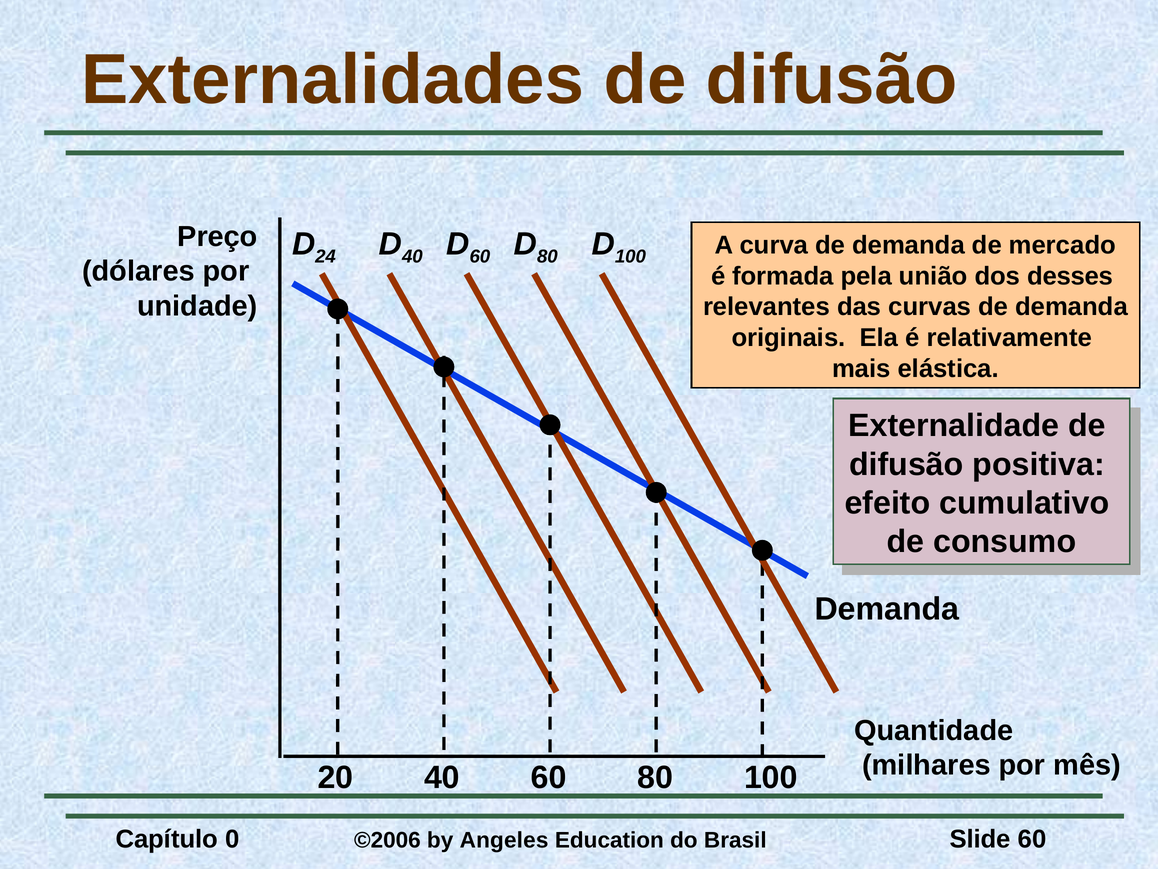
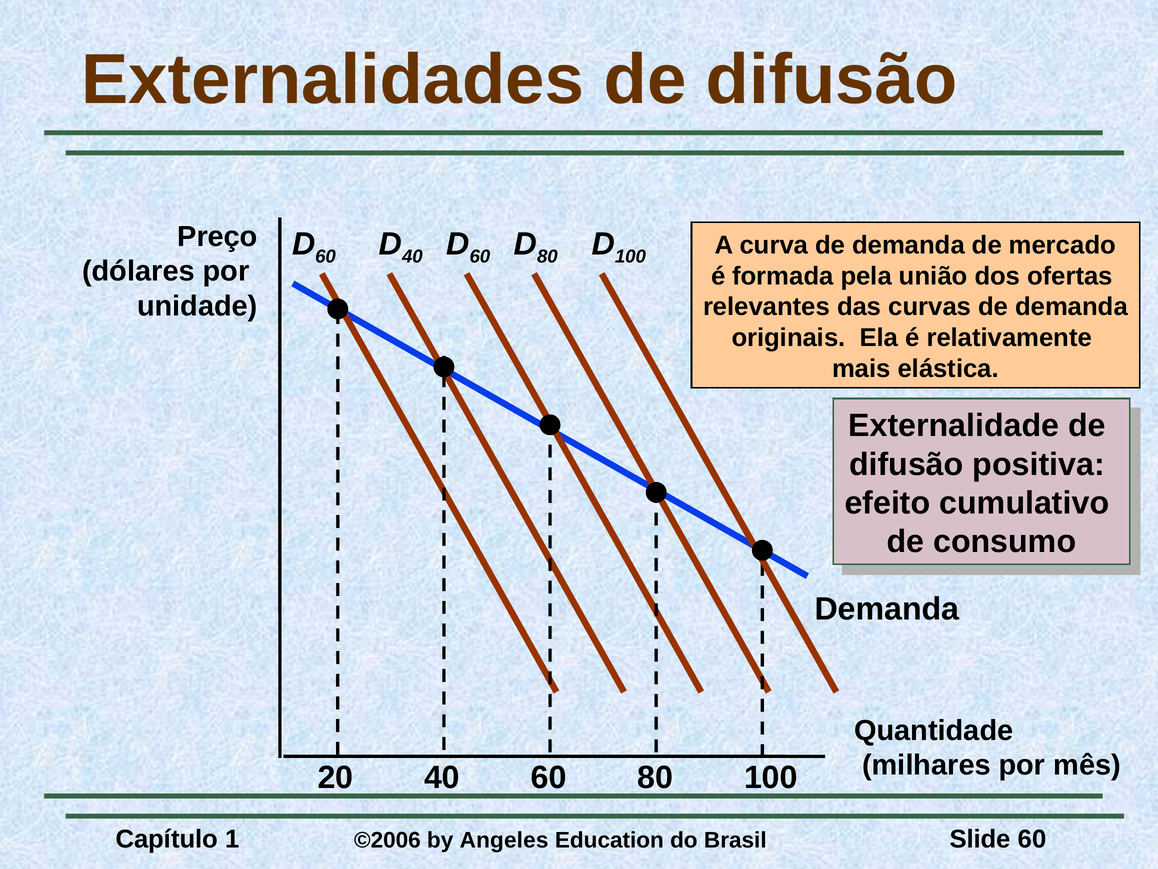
24: 24 -> 60 (326, 257)
desses: desses -> ofertas (1070, 276)
0: 0 -> 1 (232, 839)
